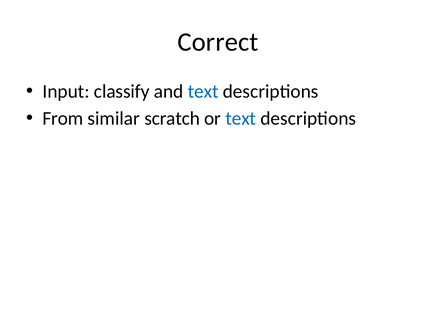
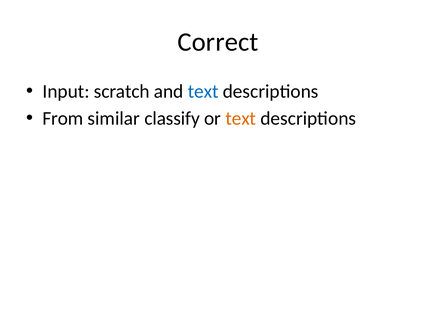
classify: classify -> scratch (122, 91)
scratch: scratch -> classify (172, 119)
text colour: blue -> orange (241, 119)
